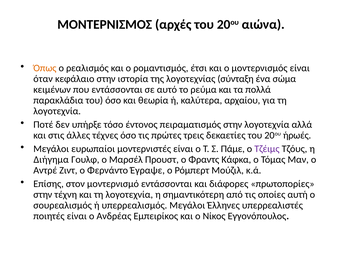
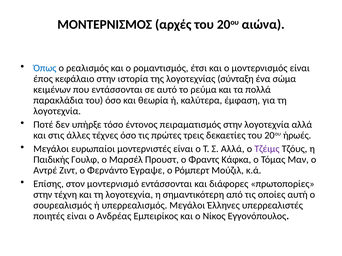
Όπως colour: orange -> blue (45, 68)
όταν: όταν -> έπος (43, 79)
αρχαίου: αρχαίου -> έμφαση (242, 101)
Σ Πάμε: Πάμε -> Αλλά (233, 149)
Διήγημα: Διήγημα -> Παιδικής (51, 160)
